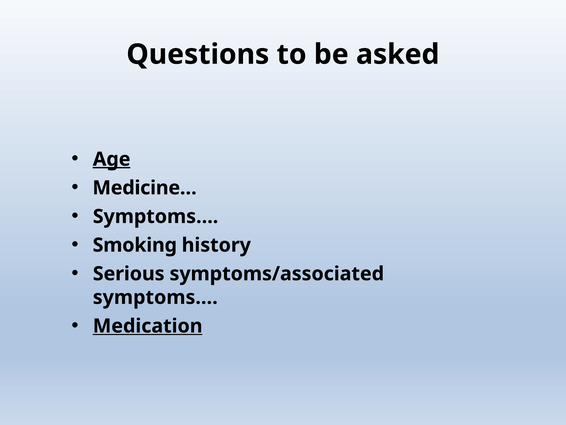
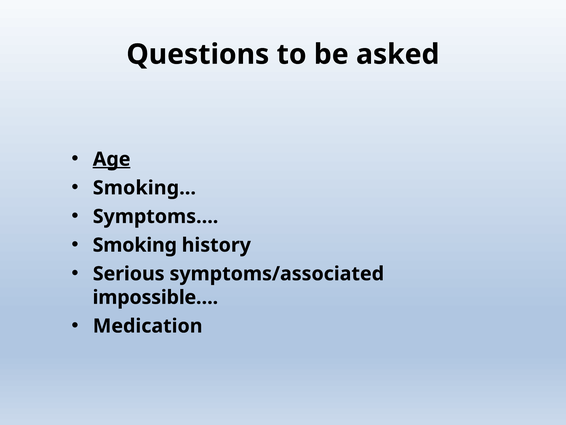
Medicine…: Medicine… -> Smoking… (144, 188)
symptoms…: symptoms… -> impossible… (155, 297)
Medication underline: present -> none (148, 326)
